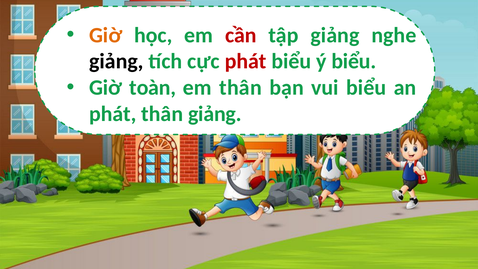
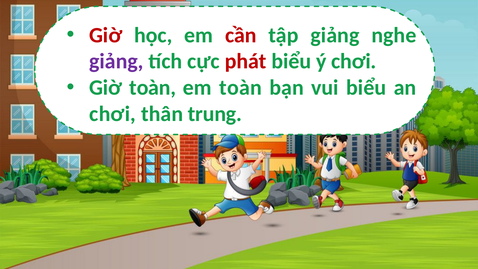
Giờ colour: orange -> red (106, 35)
giảng colour: black -> purple (116, 61)
ý biểu: biểu -> chơi (354, 61)
em thân: thân -> toàn (240, 88)
phát: phát -> chơi (113, 114)
thân giảng: giảng -> trung (215, 114)
